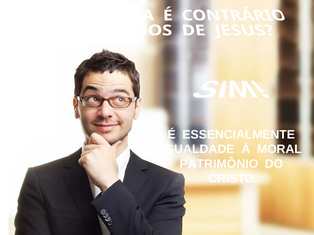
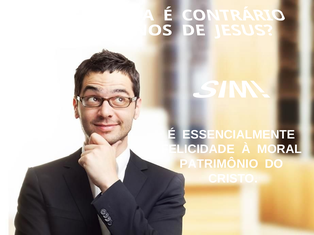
IGUALDADE: IGUALDADE -> FELICIDADE (198, 150)
